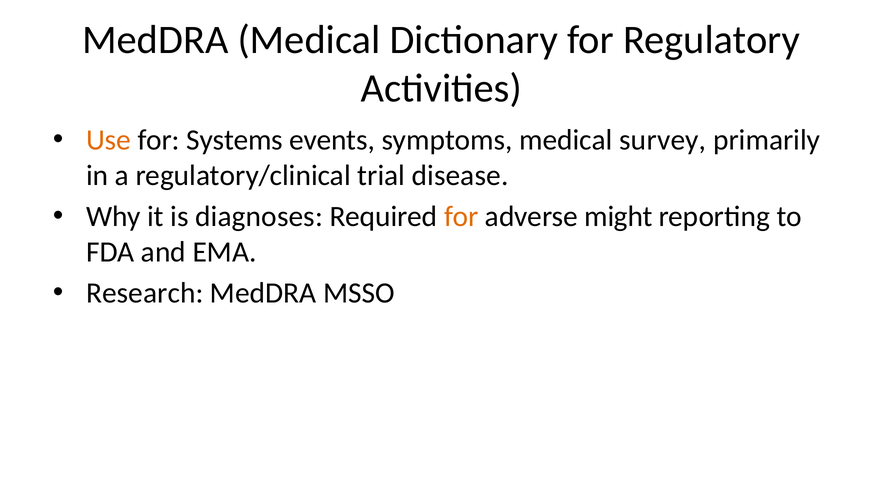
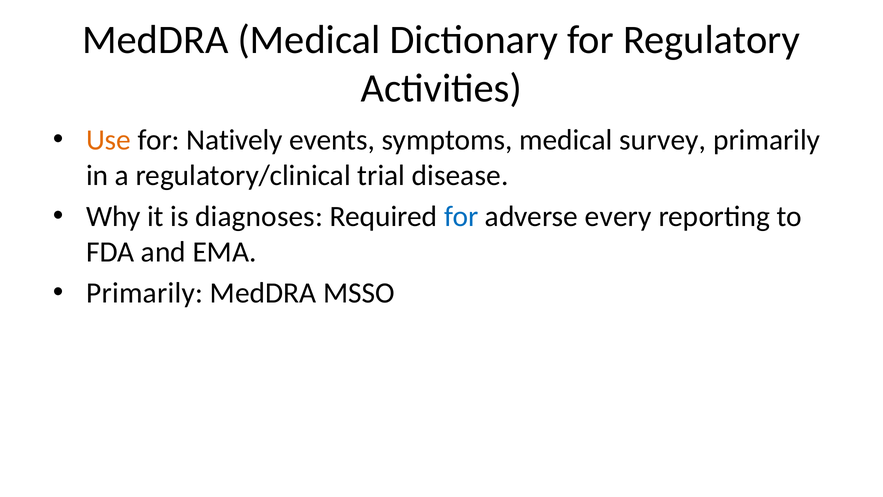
Systems: Systems -> Natively (235, 140)
for colour: orange -> blue (461, 217)
might: might -> every (618, 217)
Research: Research -> Primarily (145, 293)
